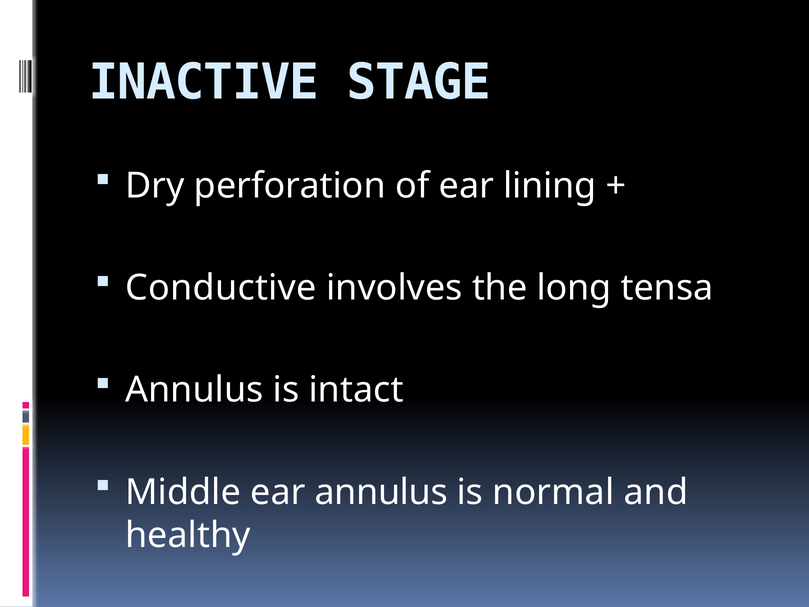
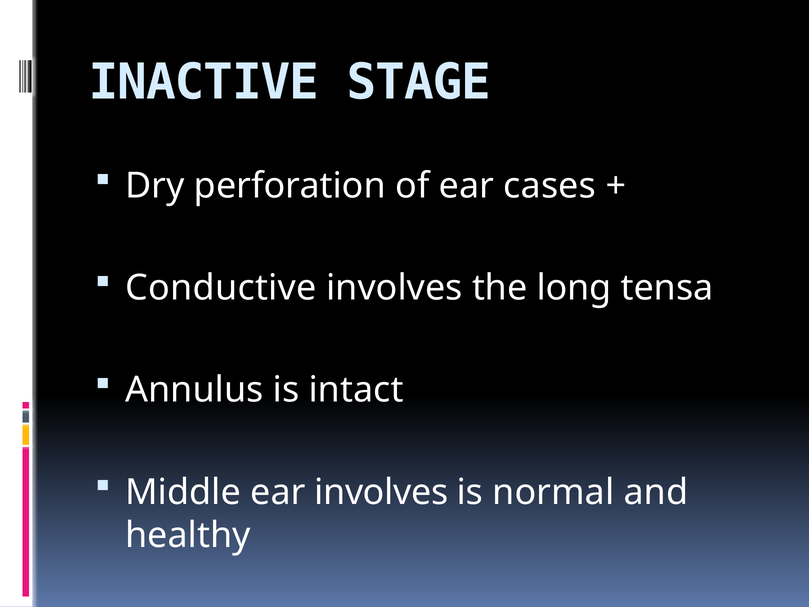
lining: lining -> cases (550, 186)
ear annulus: annulus -> involves (381, 492)
